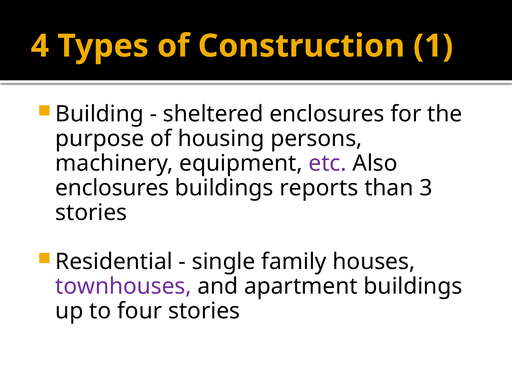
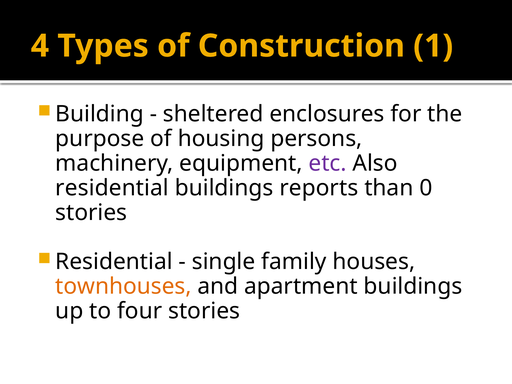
enclosures: enclosures -> residential (112, 188)
3: 3 -> 0 (426, 188)
townhouses colour: purple -> orange (123, 286)
